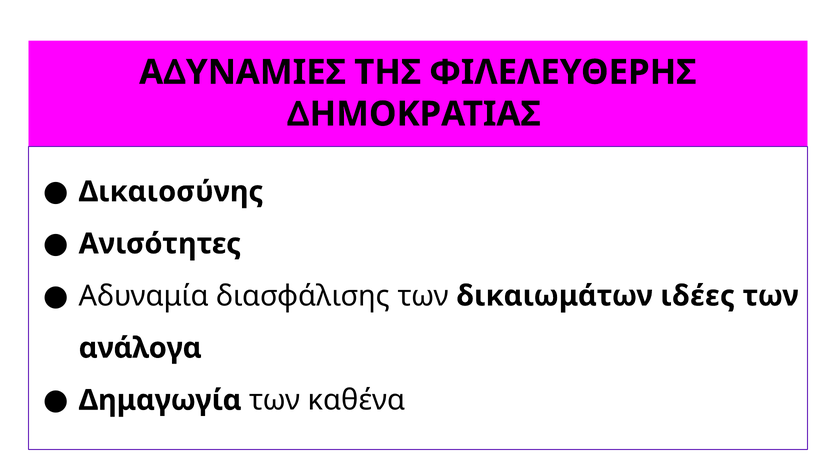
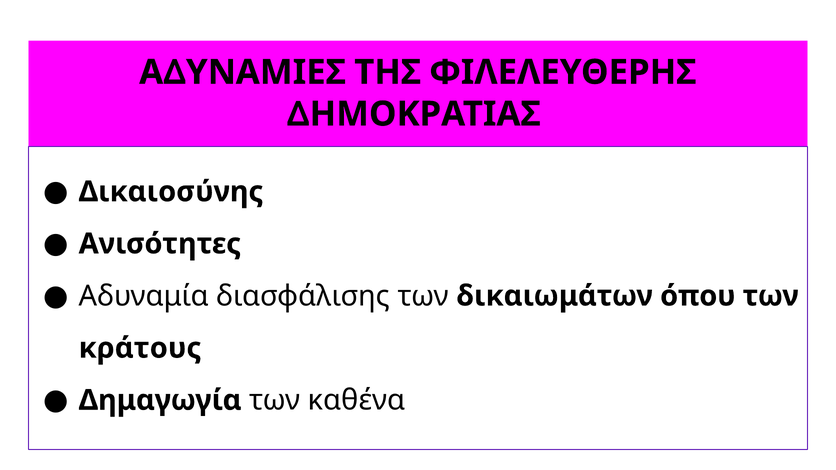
ιδέες: ιδέες -> όπου (698, 296)
ανάλογα: ανάλογα -> κράτους (140, 348)
